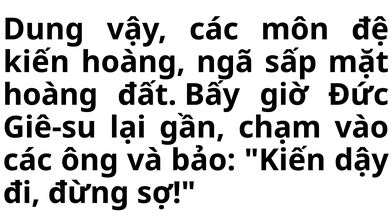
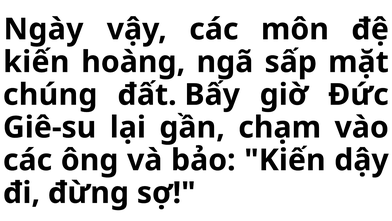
Dung: Dung -> Ngày (43, 29)
hoàng: hoàng -> chúng (50, 95)
